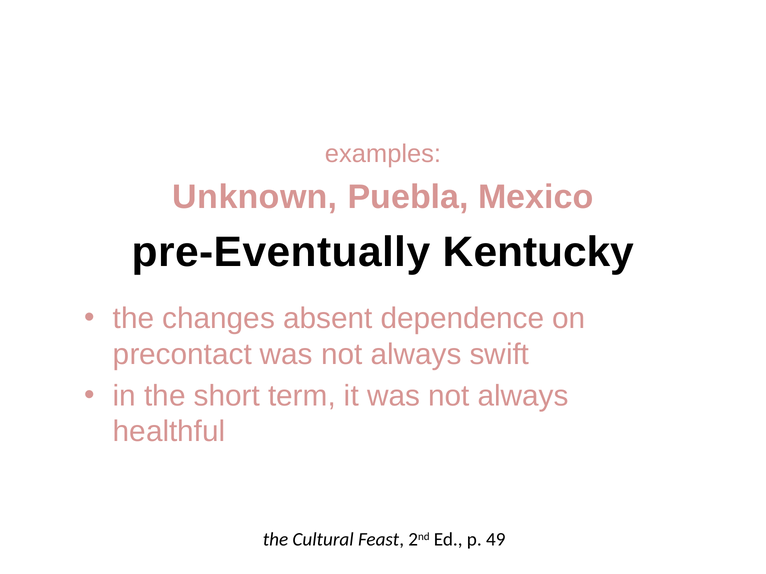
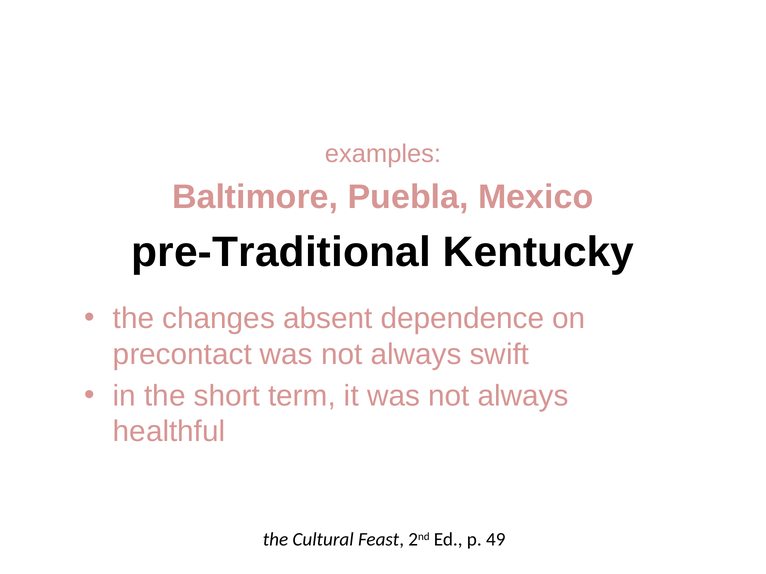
Unknown: Unknown -> Baltimore (255, 197)
pre-Eventually: pre-Eventually -> pre-Traditional (281, 252)
